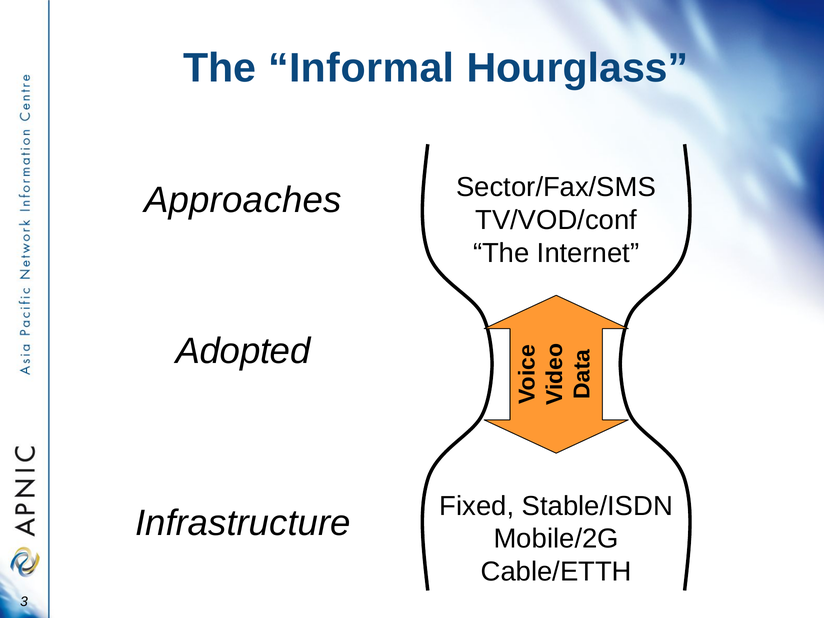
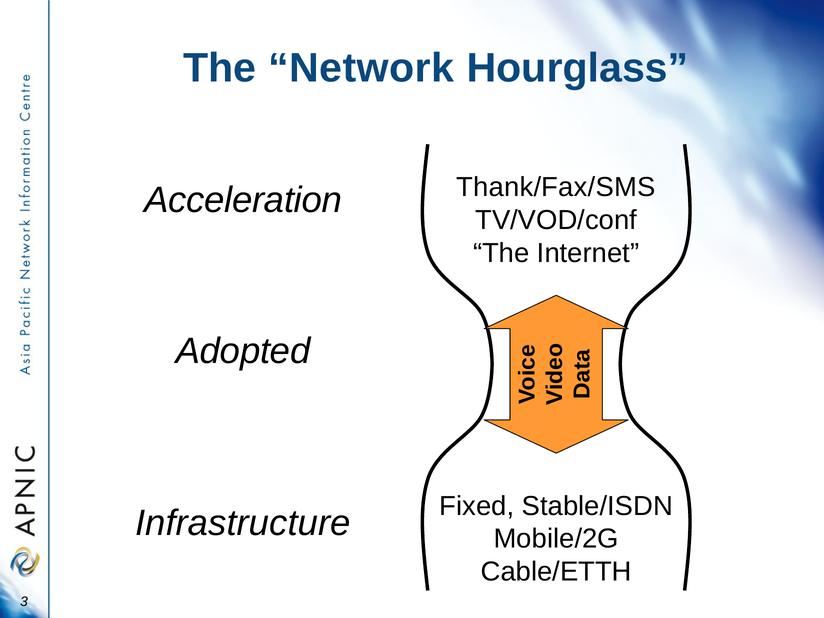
Informal: Informal -> Network (361, 68)
Sector/Fax/SMS: Sector/Fax/SMS -> Thank/Fax/SMS (556, 187)
Approaches: Approaches -> Acceleration (243, 200)
